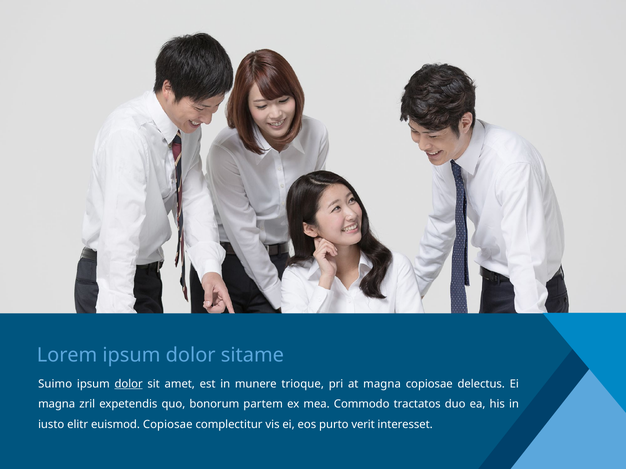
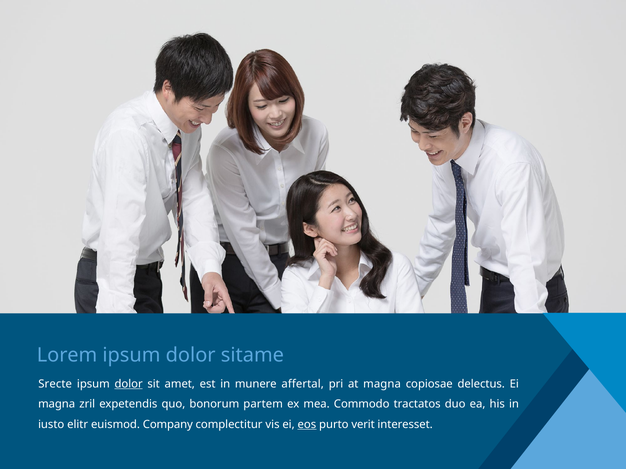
Suimo: Suimo -> Srecte (55, 384)
trioque: trioque -> affertal (303, 384)
euismod Copiosae: Copiosae -> Company (168, 425)
eos underline: none -> present (307, 425)
